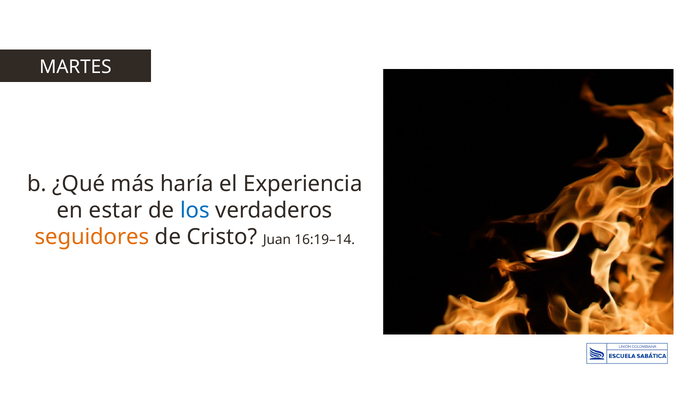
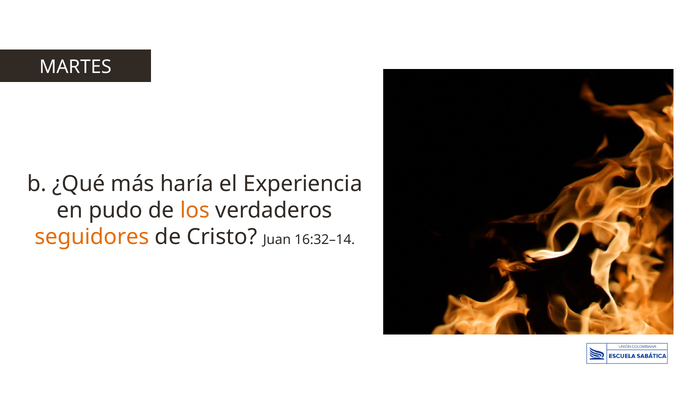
estar: estar -> pudo (116, 210)
los colour: blue -> orange (195, 210)
16:19–14: 16:19–14 -> 16:32–14 (325, 240)
